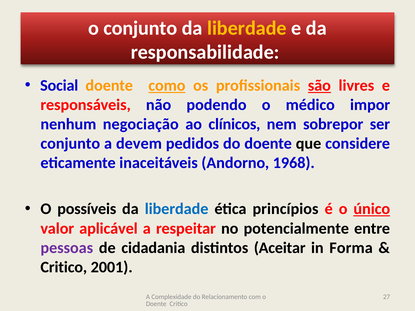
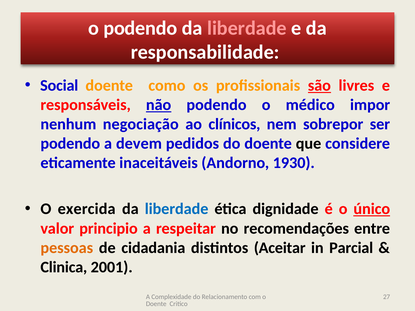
o conjunto: conjunto -> podendo (140, 28)
liberdade colour: yellow -> pink (247, 28)
como underline: present -> none (167, 86)
não underline: none -> present (159, 105)
conjunto: conjunto -> podendo (70, 144)
1968: 1968 -> 1930 (294, 163)
possíveis: possíveis -> exercida (87, 209)
princípios: princípios -> dignidade (286, 209)
aplicável: aplicável -> principio (108, 229)
potencialmente: potencialmente -> recomendações (296, 229)
pessoas colour: purple -> orange (67, 248)
Forma: Forma -> Parcial (351, 248)
Critico: Critico -> Clinica (64, 267)
